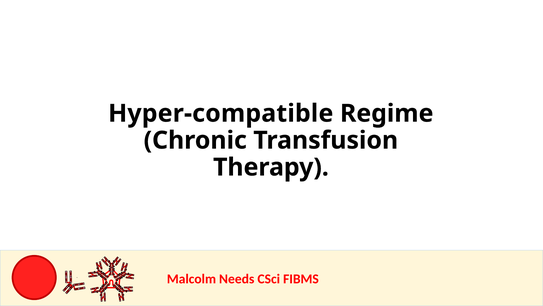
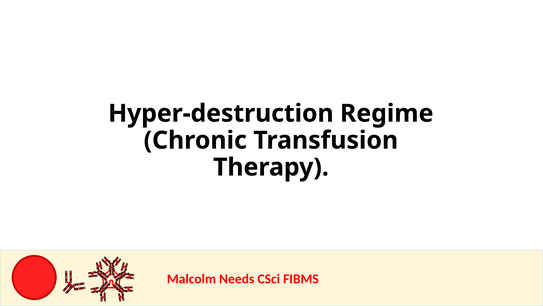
Hyper-compatible: Hyper-compatible -> Hyper-destruction (221, 113)
